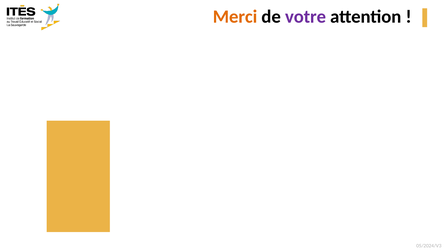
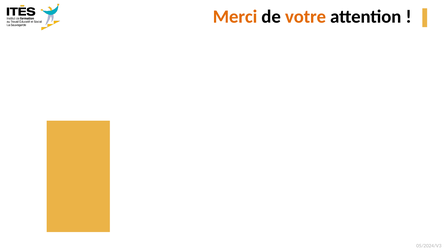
votre colour: purple -> orange (306, 17)
